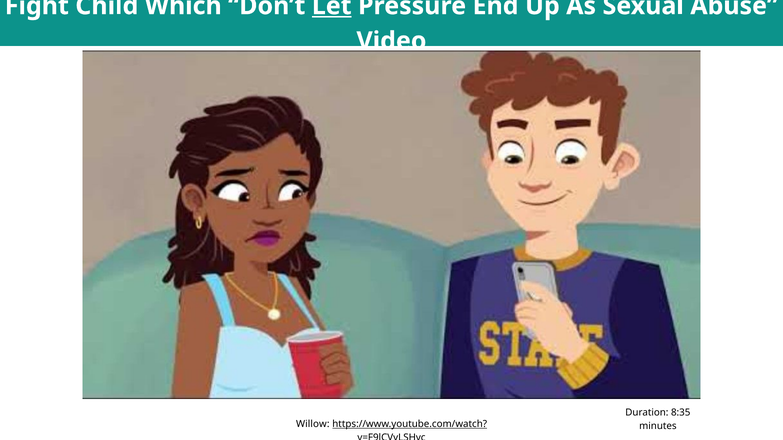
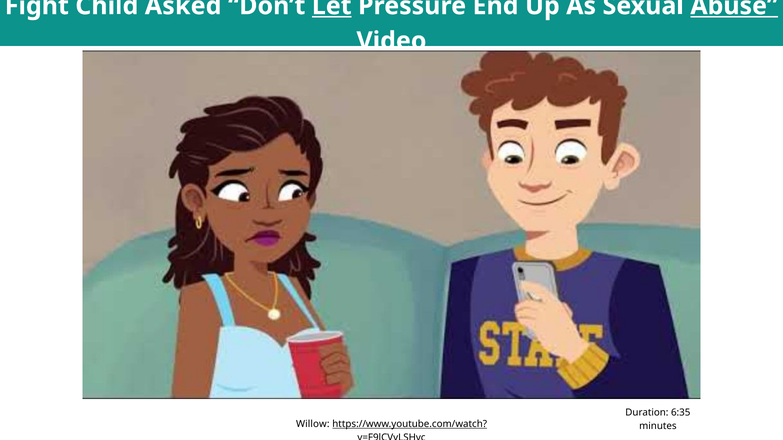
Which: Which -> Asked (183, 6)
Abuse underline: none -> present (734, 6)
8:35: 8:35 -> 6:35 (681, 413)
